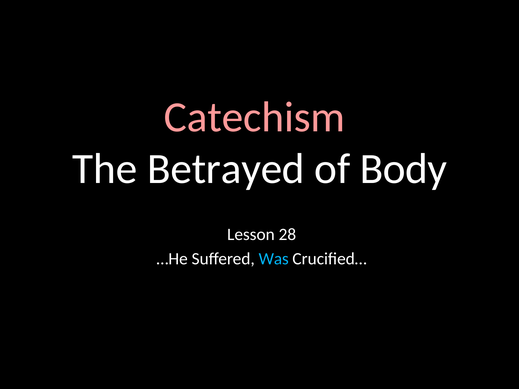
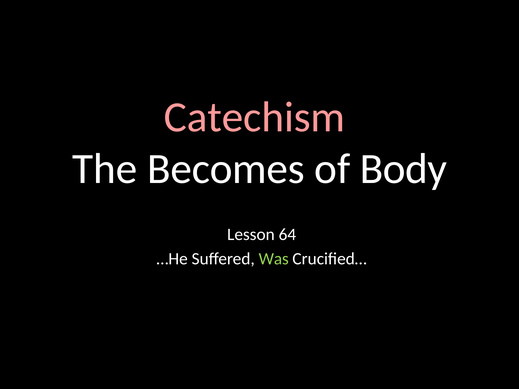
Betrayed: Betrayed -> Becomes (226, 169)
28: 28 -> 64 (287, 235)
Was colour: light blue -> light green (274, 259)
